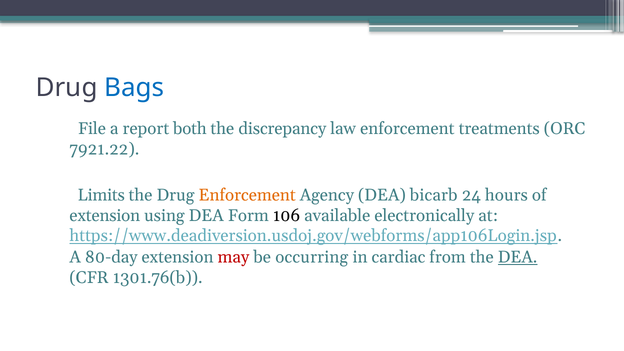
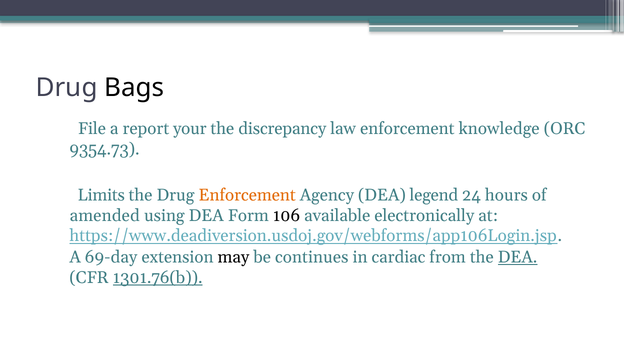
Bags colour: blue -> black (134, 88)
both: both -> your (190, 129)
treatments: treatments -> knowledge (499, 129)
7921.22: 7921.22 -> 9354.73 (105, 149)
bicarb: bicarb -> legend (434, 195)
extension: extension -> amended (105, 215)
80-day: 80-day -> 69-day (111, 257)
may colour: red -> black (233, 257)
occurring: occurring -> continues (312, 257)
1301.76(b underline: none -> present (158, 278)
